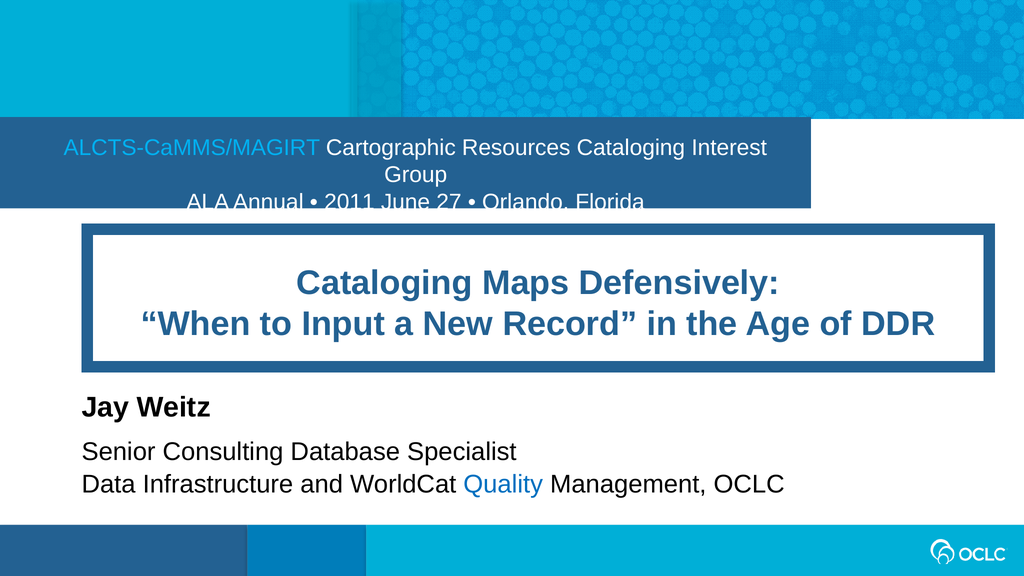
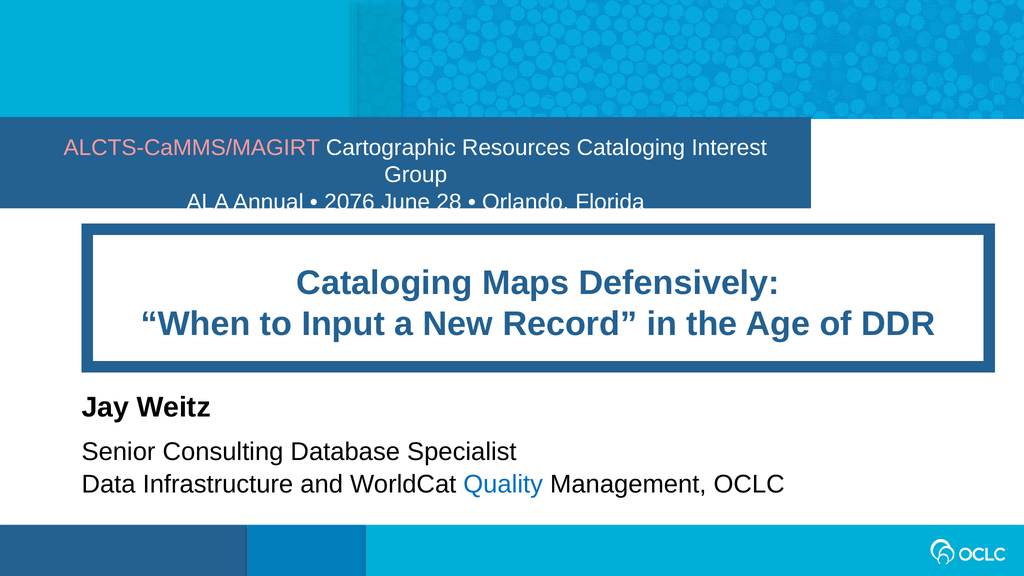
ALCTS-CaMMS/MAGIRT colour: light blue -> pink (192, 148)
2011: 2011 -> 2076 (349, 202)
27: 27 -> 28 (449, 202)
